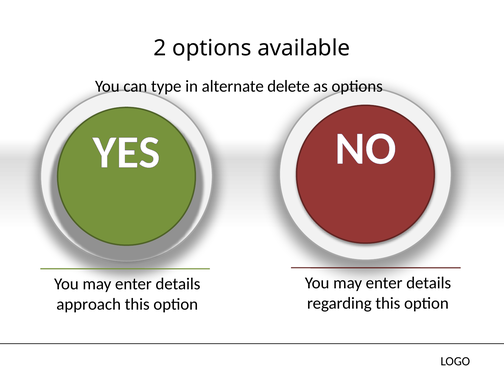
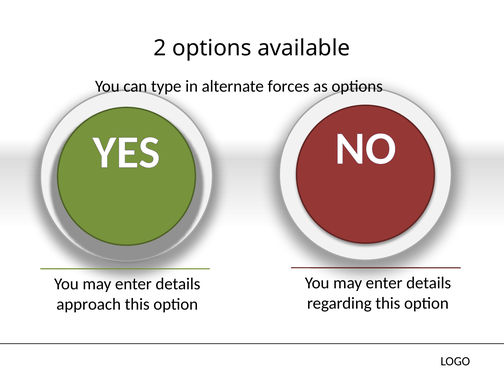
delete: delete -> forces (288, 86)
